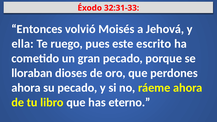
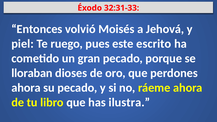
ella: ella -> piel (23, 44)
eterno: eterno -> ilustra (129, 102)
